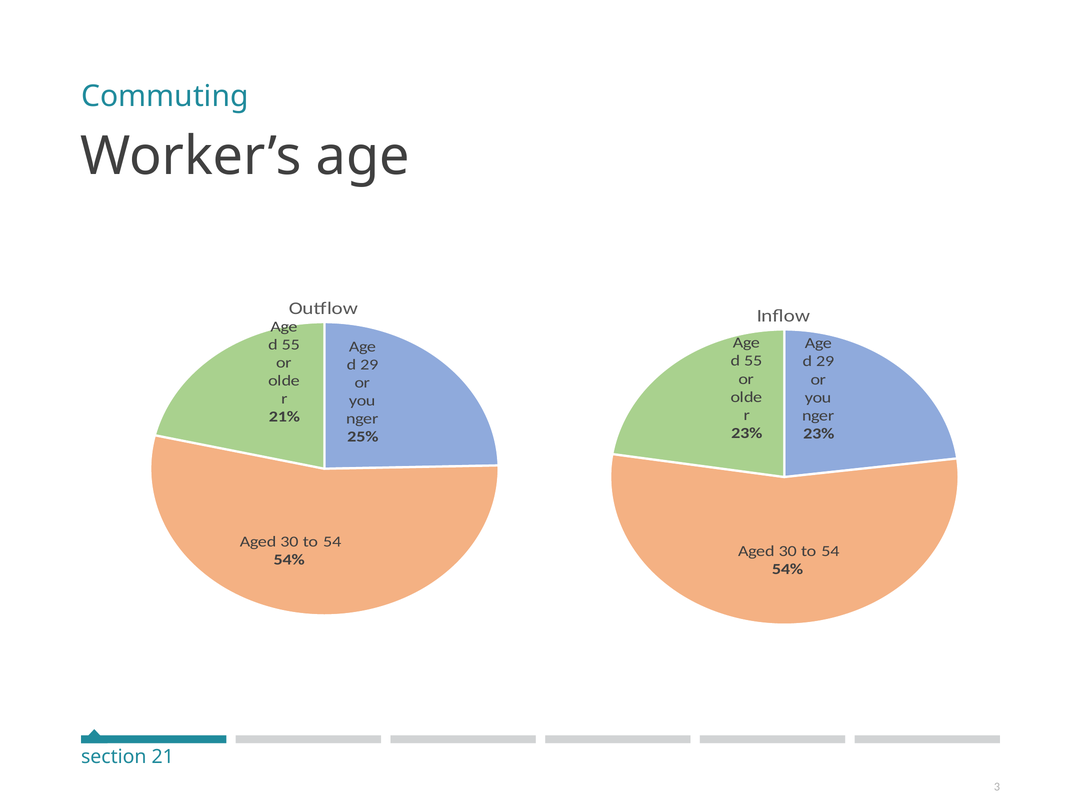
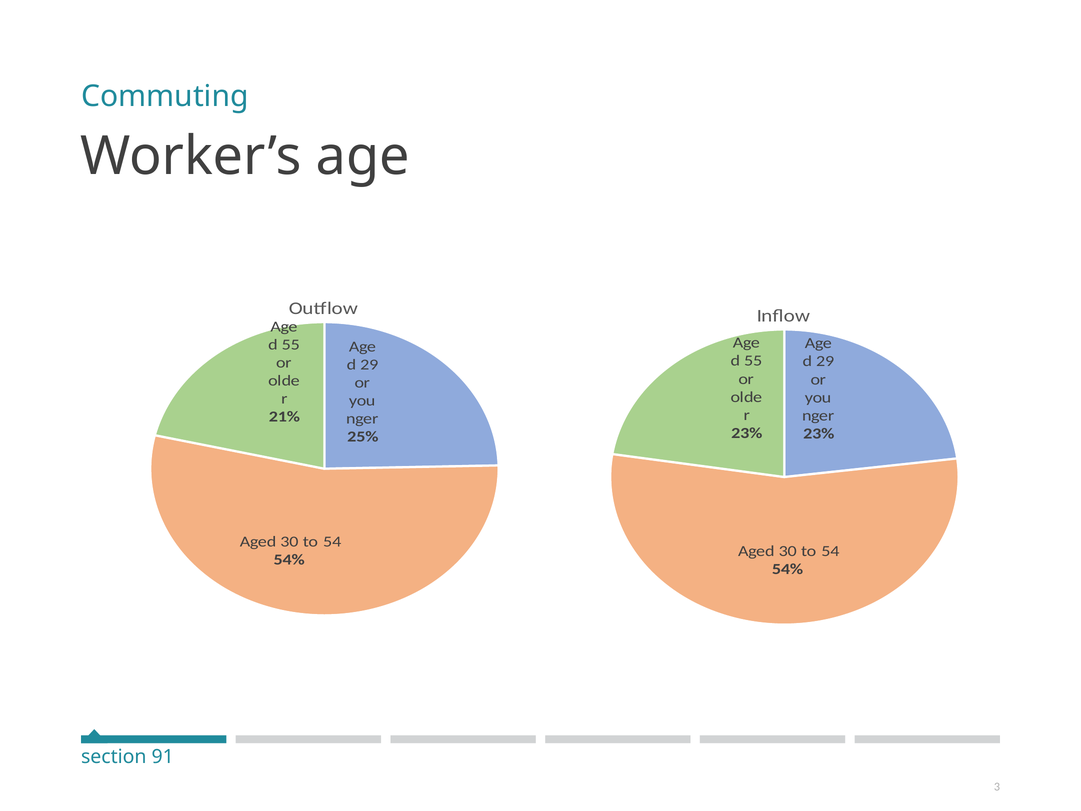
21: 21 -> 91 (163, 756)
